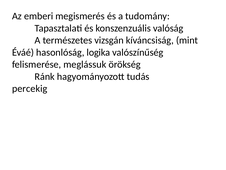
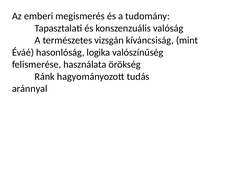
meglássuk: meglássuk -> használata (85, 64)
percekig: percekig -> aránnyal (30, 88)
